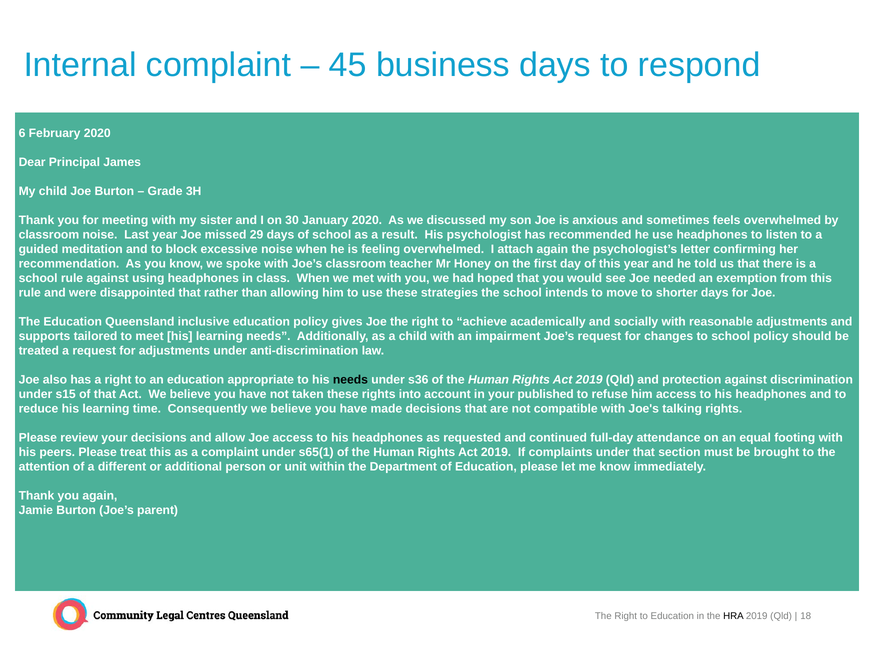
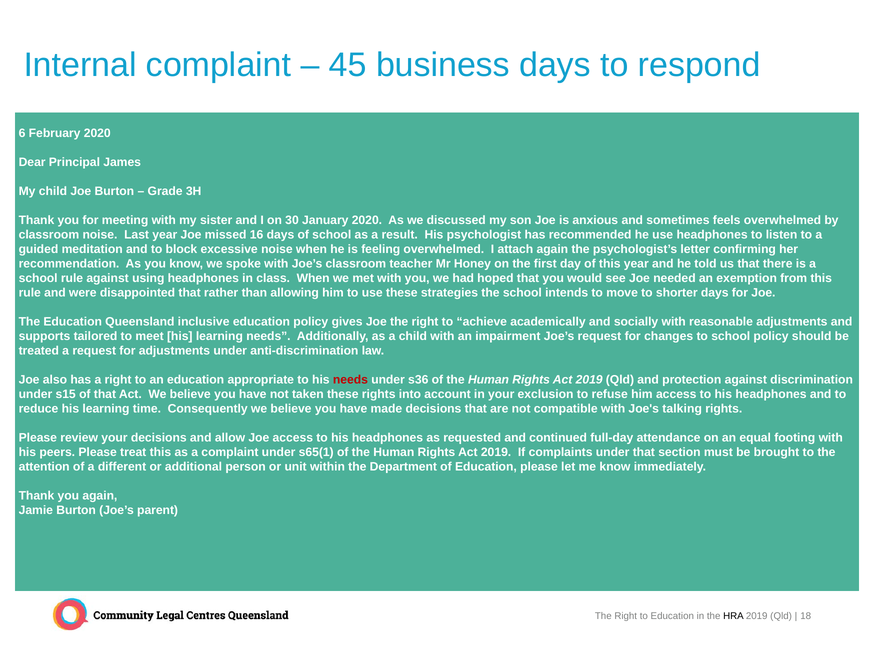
29: 29 -> 16 (257, 235)
needs colour: black -> red (350, 379)
published: published -> exclusion (546, 394)
